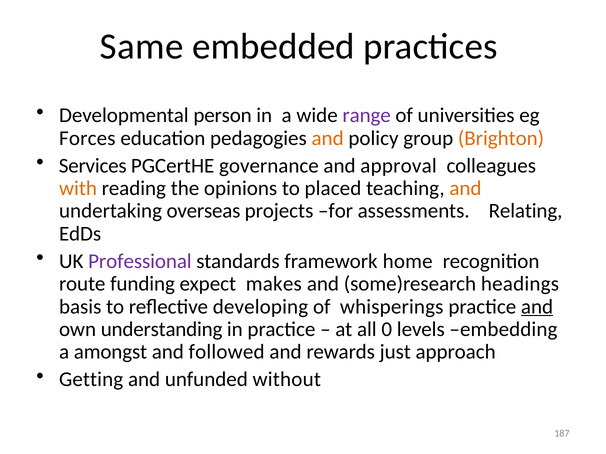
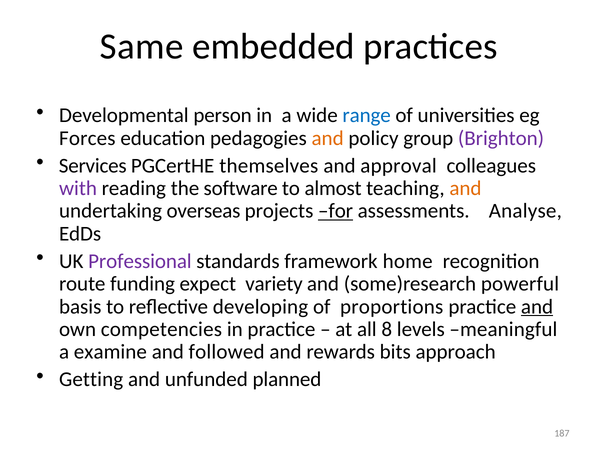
range colour: purple -> blue (367, 116)
Brighton colour: orange -> purple (501, 138)
governance: governance -> themselves (269, 166)
with colour: orange -> purple (78, 189)
opinions: opinions -> software (241, 189)
placed: placed -> almost (333, 189)
for underline: none -> present (336, 211)
Relating: Relating -> Analyse (525, 211)
makes: makes -> variety (274, 284)
headings: headings -> powerful (520, 284)
whisperings: whisperings -> proportions (392, 307)
understanding: understanding -> competencies (161, 330)
0: 0 -> 8 (387, 330)
embedding: embedding -> meaningful (503, 330)
amongst: amongst -> examine (110, 352)
just: just -> bits (395, 352)
without: without -> planned (287, 380)
